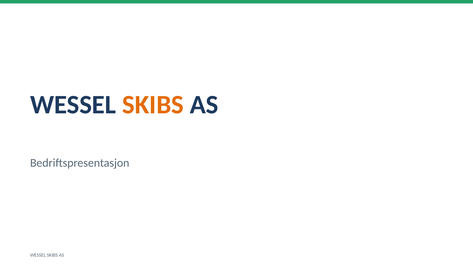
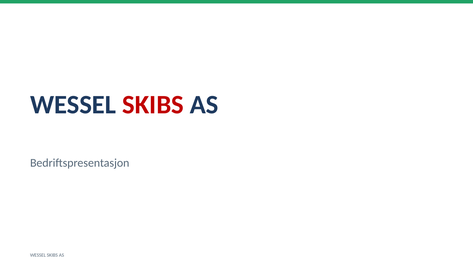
SKIBS colour: orange -> red (153, 105)
